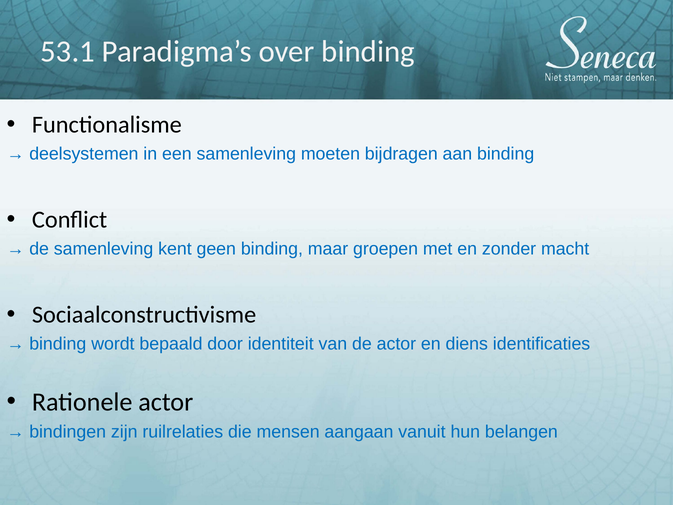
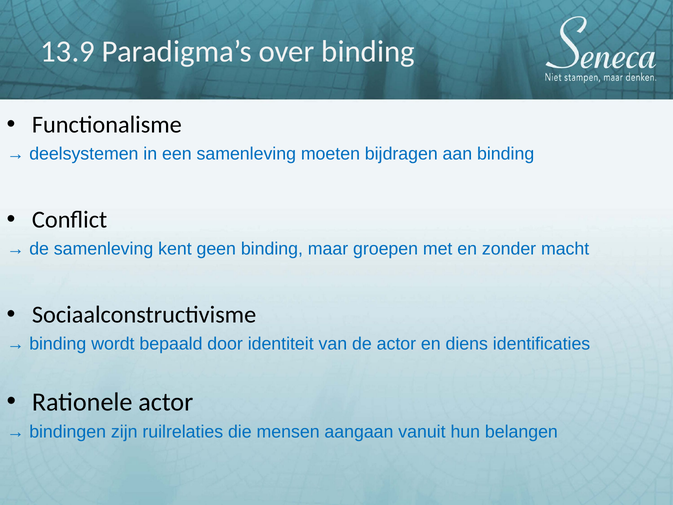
53.1: 53.1 -> 13.9 (68, 51)
